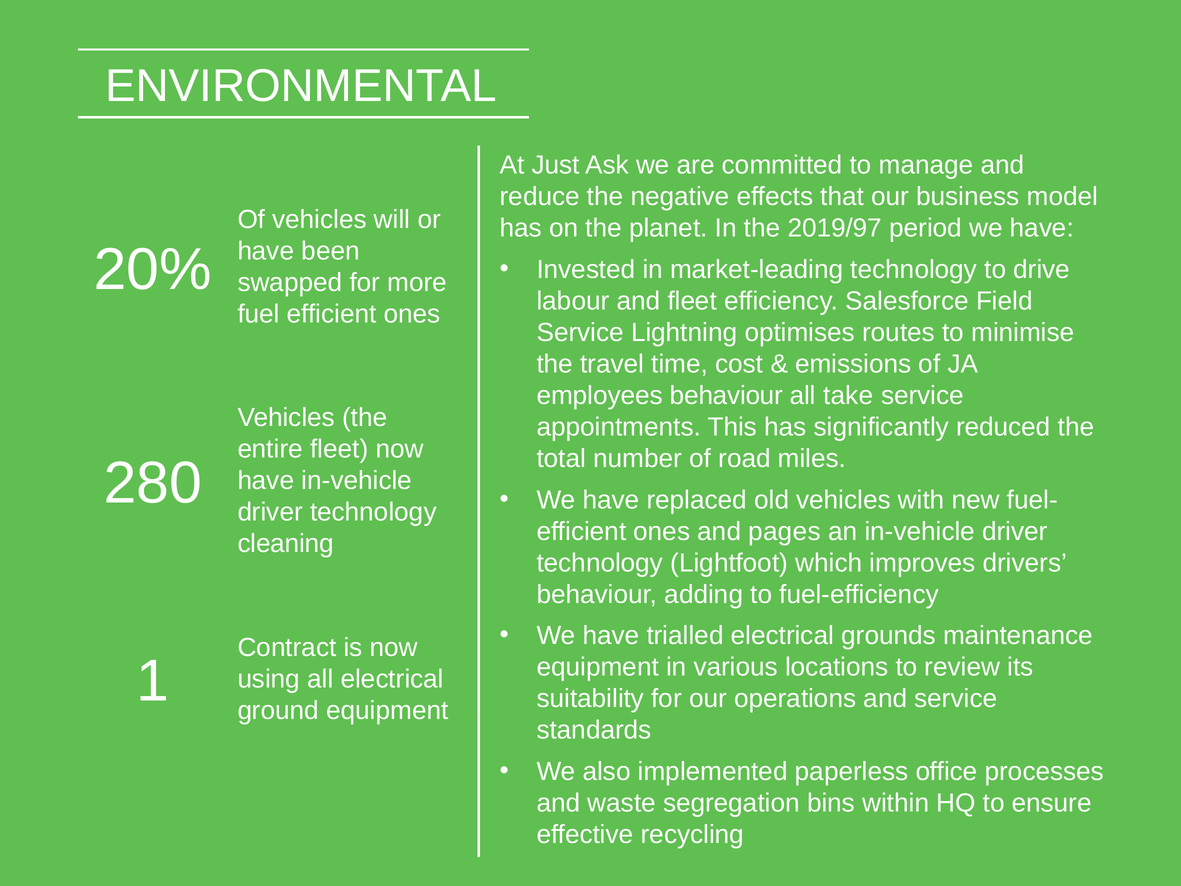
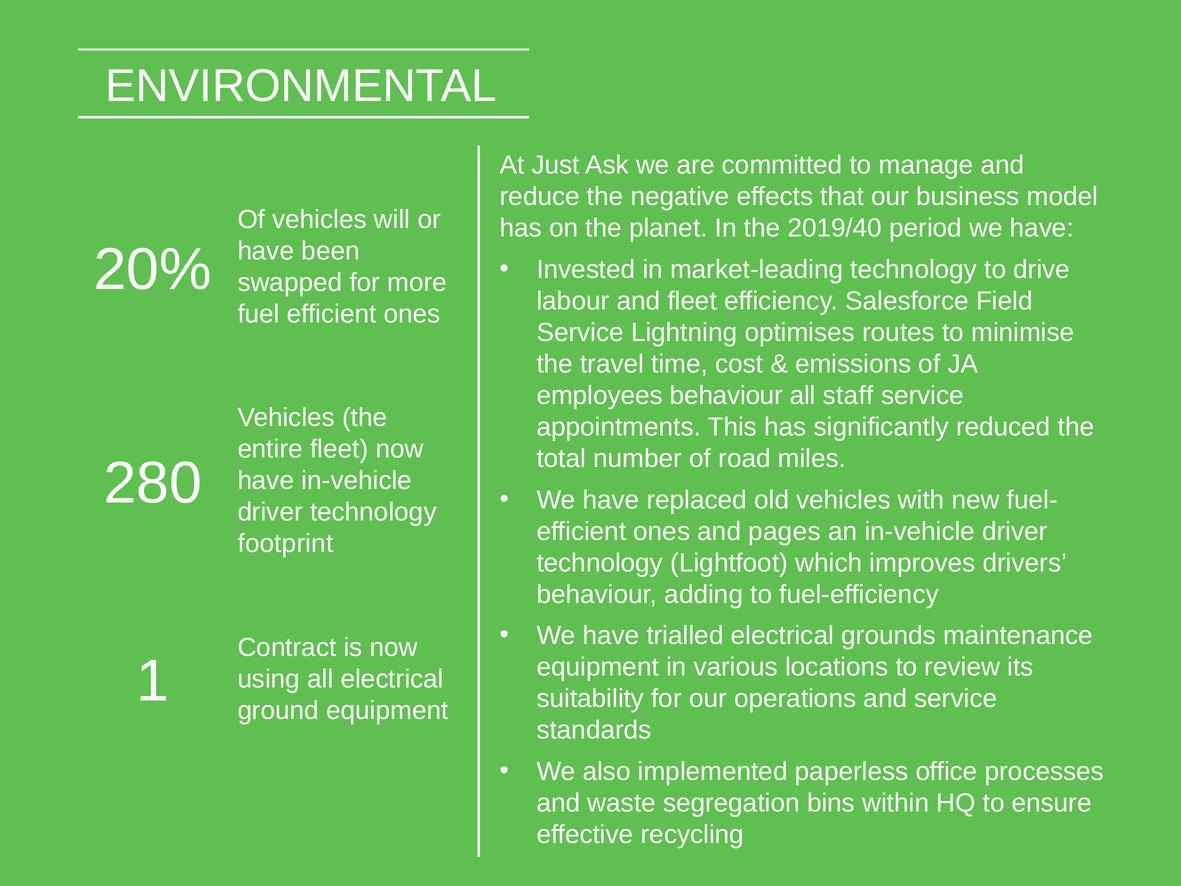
2019/97: 2019/97 -> 2019/40 (835, 228)
take: take -> staff (848, 395)
cleaning: cleaning -> footprint (285, 544)
